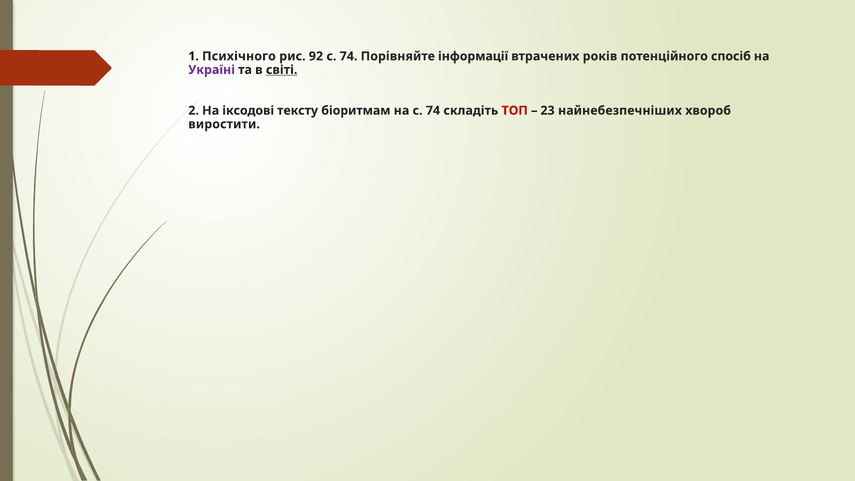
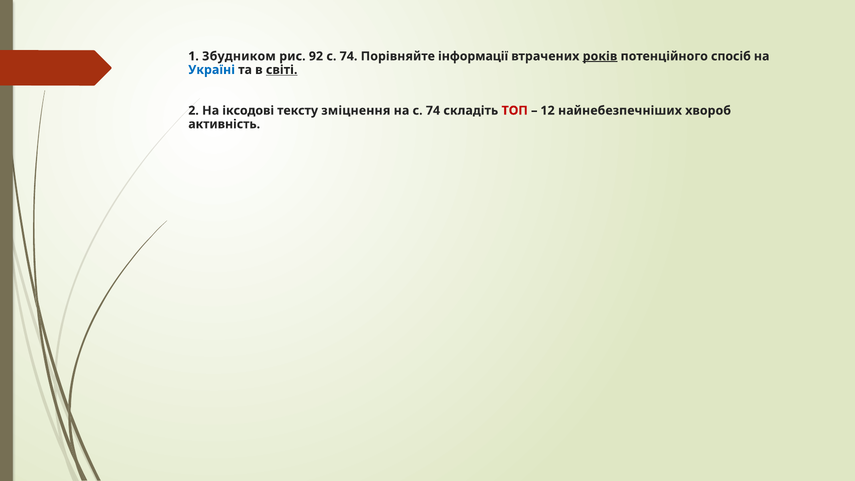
Психічного: Психічного -> Збудником (239, 56)
років underline: none -> present (600, 56)
Україні colour: purple -> blue (212, 70)
біоритмам: біоритмам -> зміцнення (356, 111)
23: 23 -> 12 (548, 111)
виростити: виростити -> активність (224, 124)
